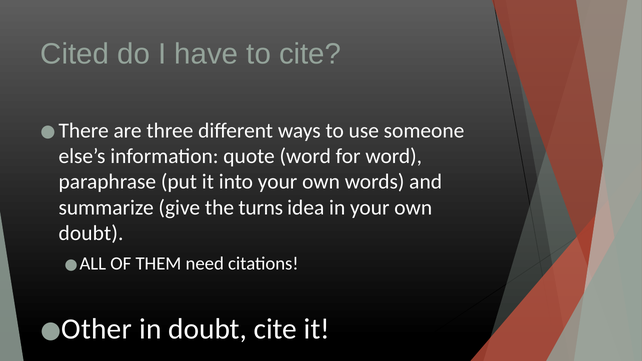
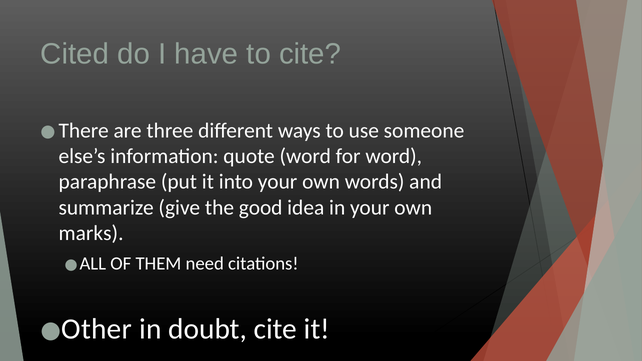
turns: turns -> good (261, 208)
doubt: doubt -> marks (91, 233)
